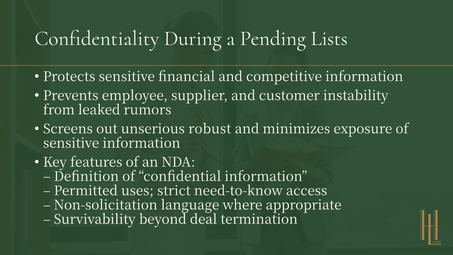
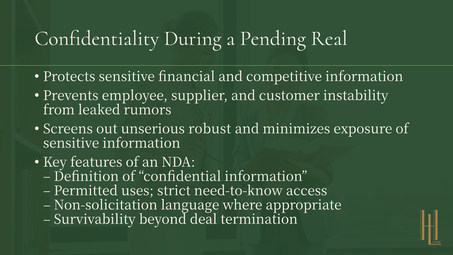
Lists: Lists -> Real (329, 38)
